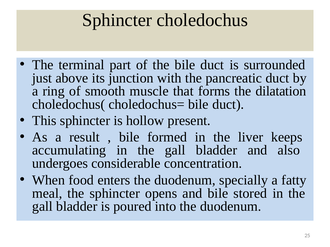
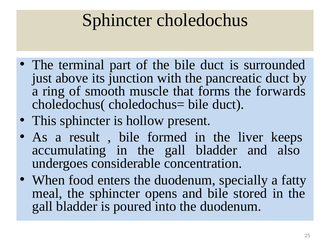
dilatation: dilatation -> forwards (281, 91)
